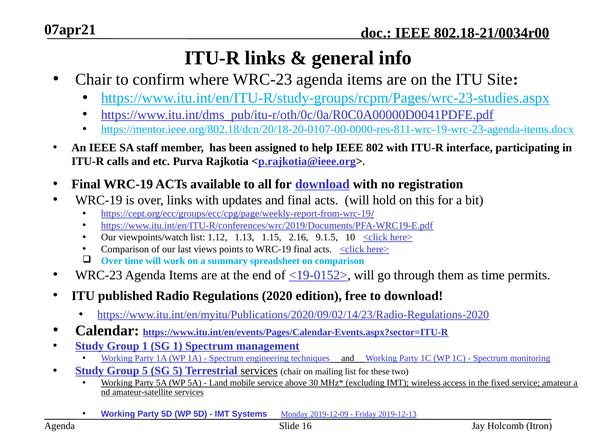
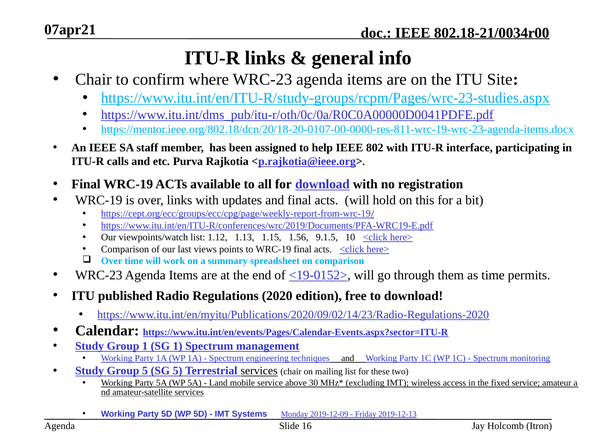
2.16: 2.16 -> 1.56 (299, 237)
